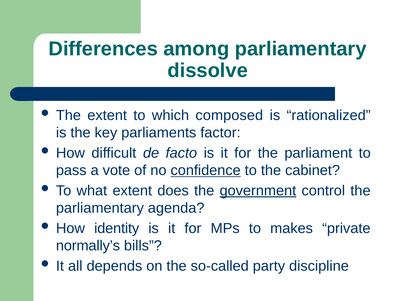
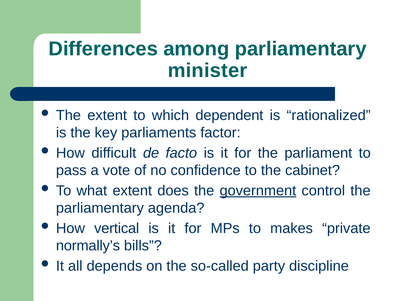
dissolve: dissolve -> minister (208, 71)
composed: composed -> dependent (229, 116)
confidence underline: present -> none (206, 171)
identity: identity -> vertical (117, 229)
